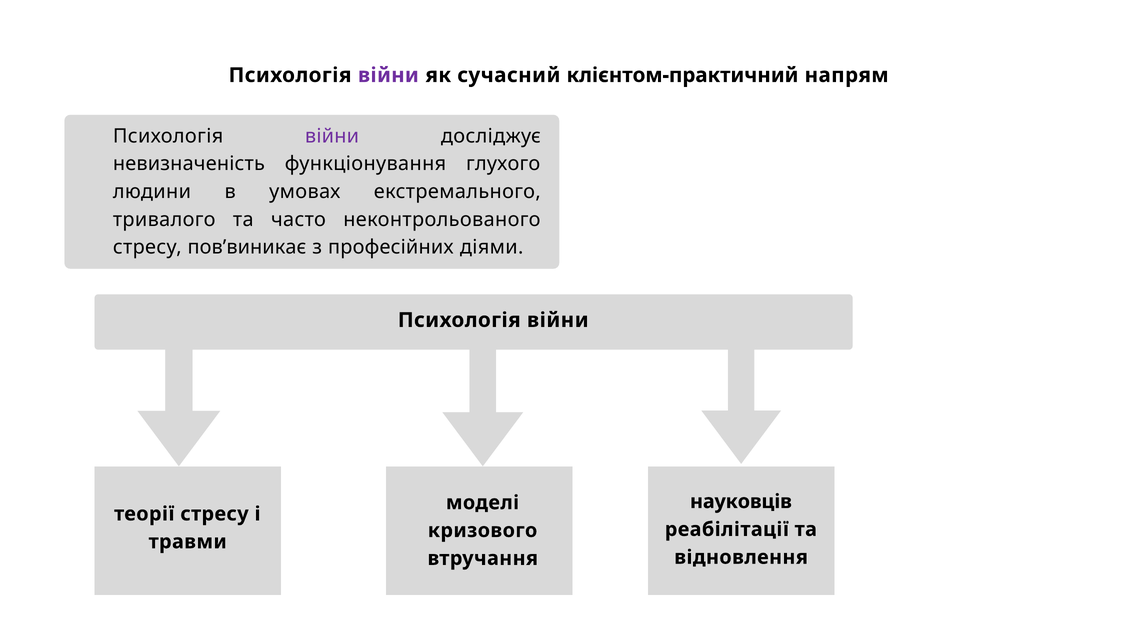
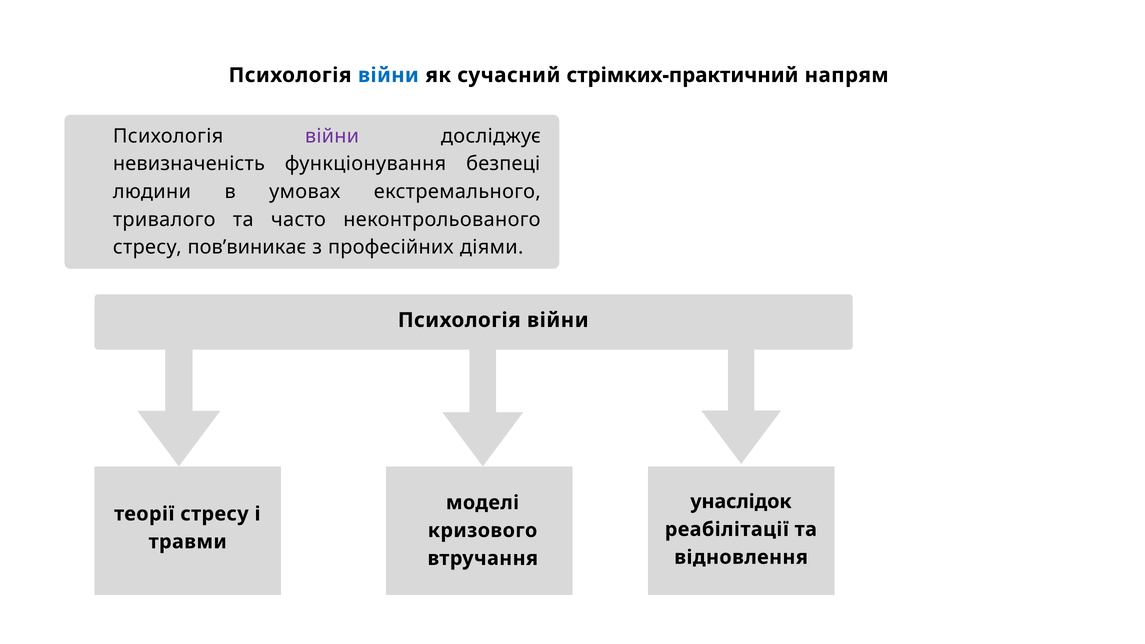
війни colour: purple -> blue (388, 75)
клієнтом-практичний: клієнтом-практичний -> стрімких-практичний (682, 75)
глухого: глухого -> безпеці (503, 164)
науковців: науковців -> унаслідок (741, 502)
